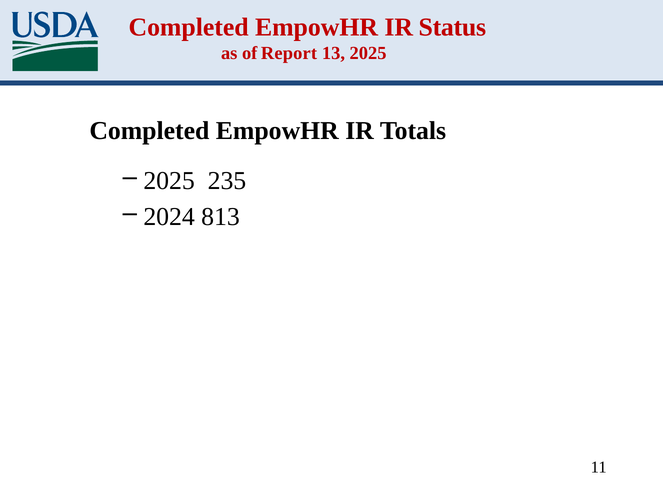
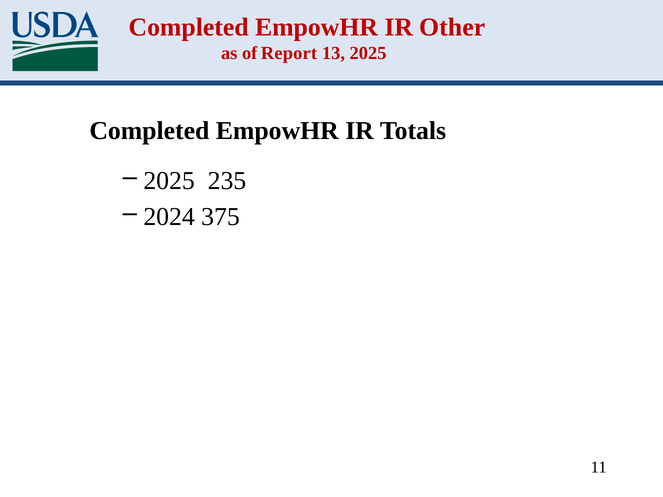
Status: Status -> Other (452, 27)
813: 813 -> 375 (221, 217)
